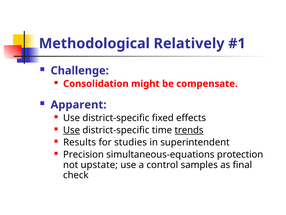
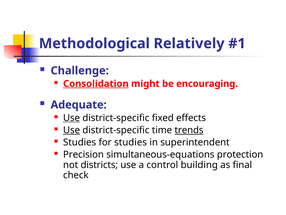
Consolidation underline: none -> present (96, 84)
compensate: compensate -> encouraging (207, 84)
Apparent: Apparent -> Adequate (79, 105)
Use underline: none -> present (72, 118)
Results: Results -> Studies (80, 142)
upstate: upstate -> districts (99, 164)
samples: samples -> building (199, 164)
